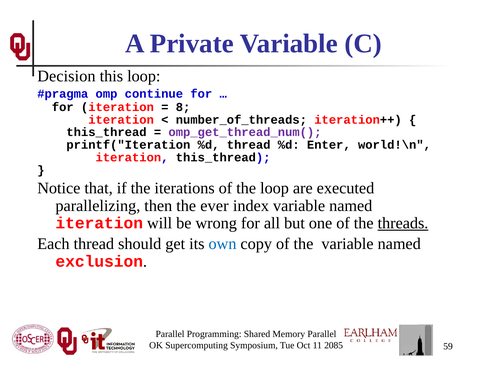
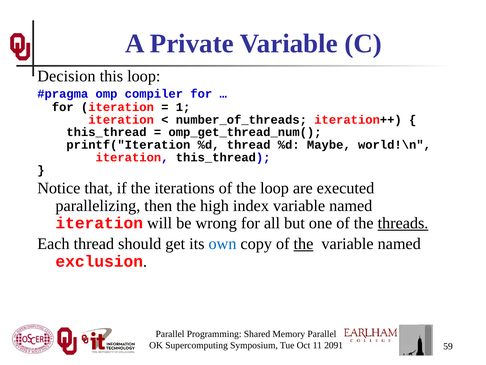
continue: continue -> compiler (154, 94)
8: 8 -> 1 (183, 107)
omp_get_thread_num( colour: purple -> black (245, 132)
Enter: Enter -> Maybe (329, 145)
ever: ever -> high (215, 205)
the underline: none -> present (303, 244)
2085: 2085 -> 2091 (334, 345)
